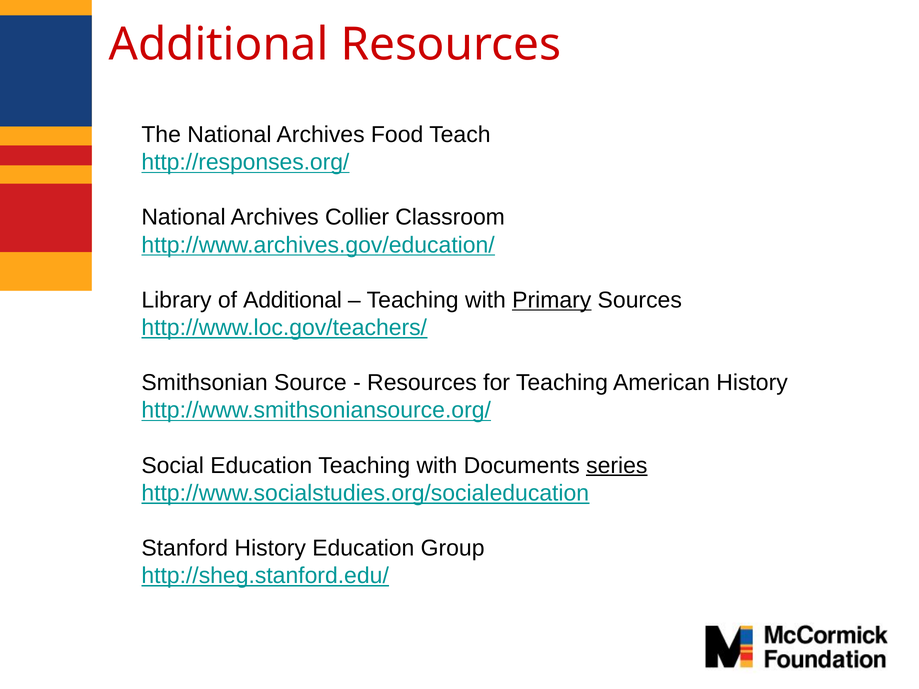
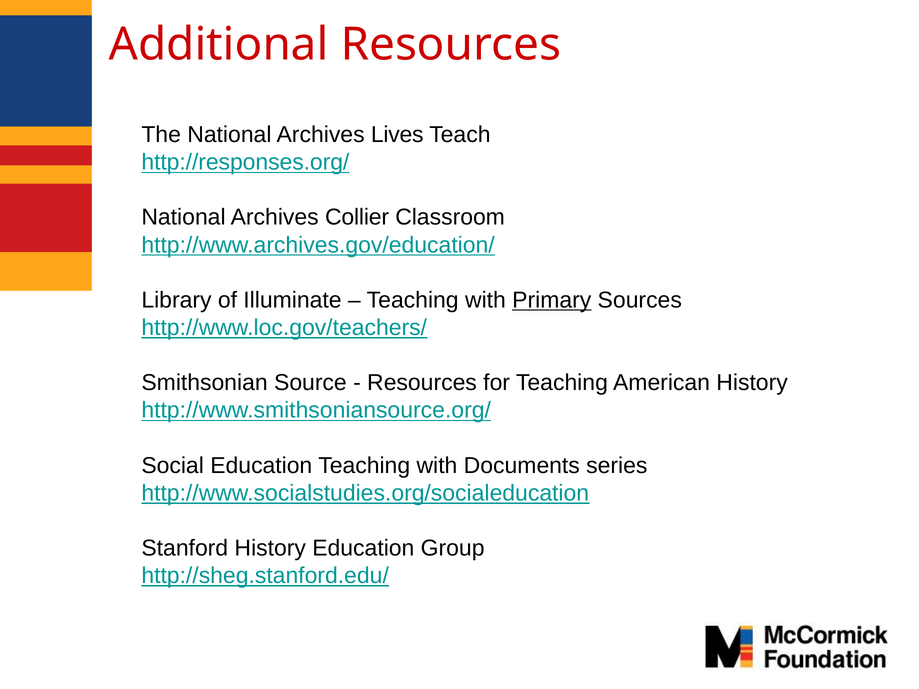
Food: Food -> Lives (397, 135)
of Additional: Additional -> Illuminate (292, 300)
series underline: present -> none (617, 466)
